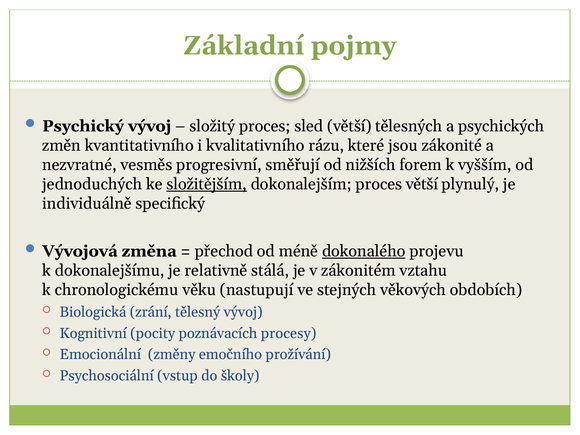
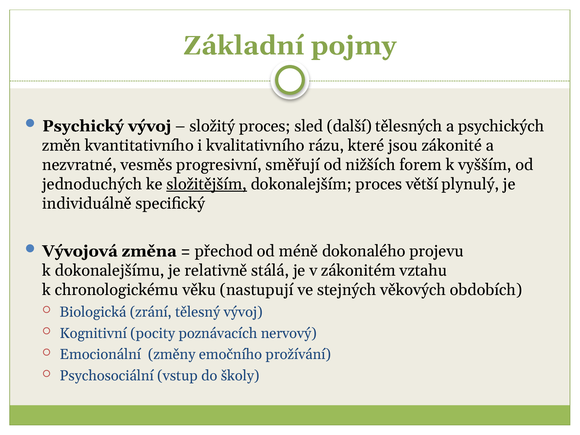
sled větší: větší -> další (349, 126)
dokonalého underline: present -> none (364, 251)
procesy: procesy -> nervový (289, 333)
